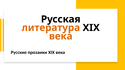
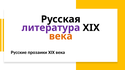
литература colour: orange -> purple (51, 28)
